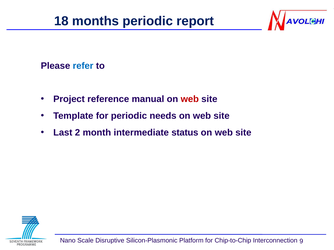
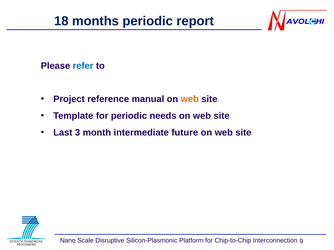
web colour: red -> orange (190, 99)
2: 2 -> 3 (78, 133)
status: status -> future (185, 133)
